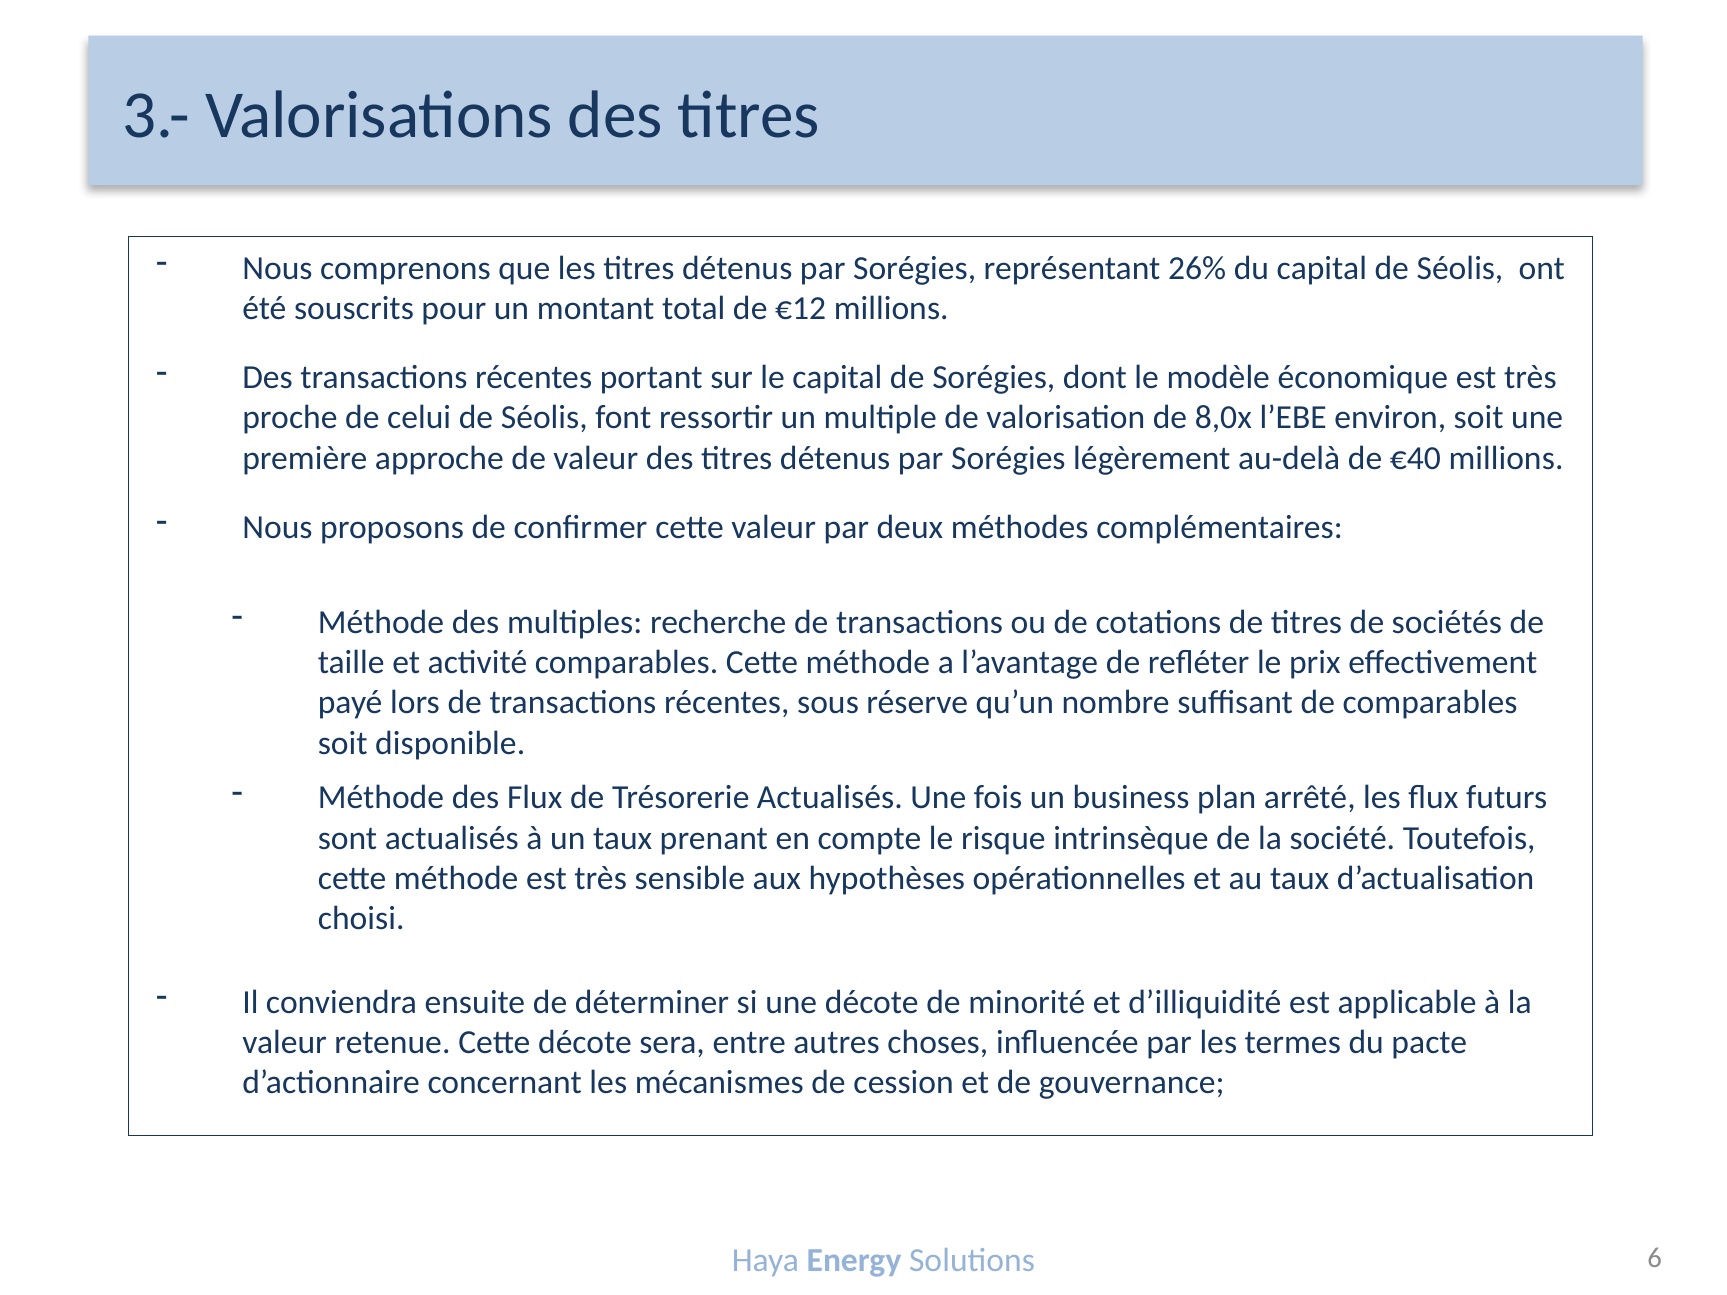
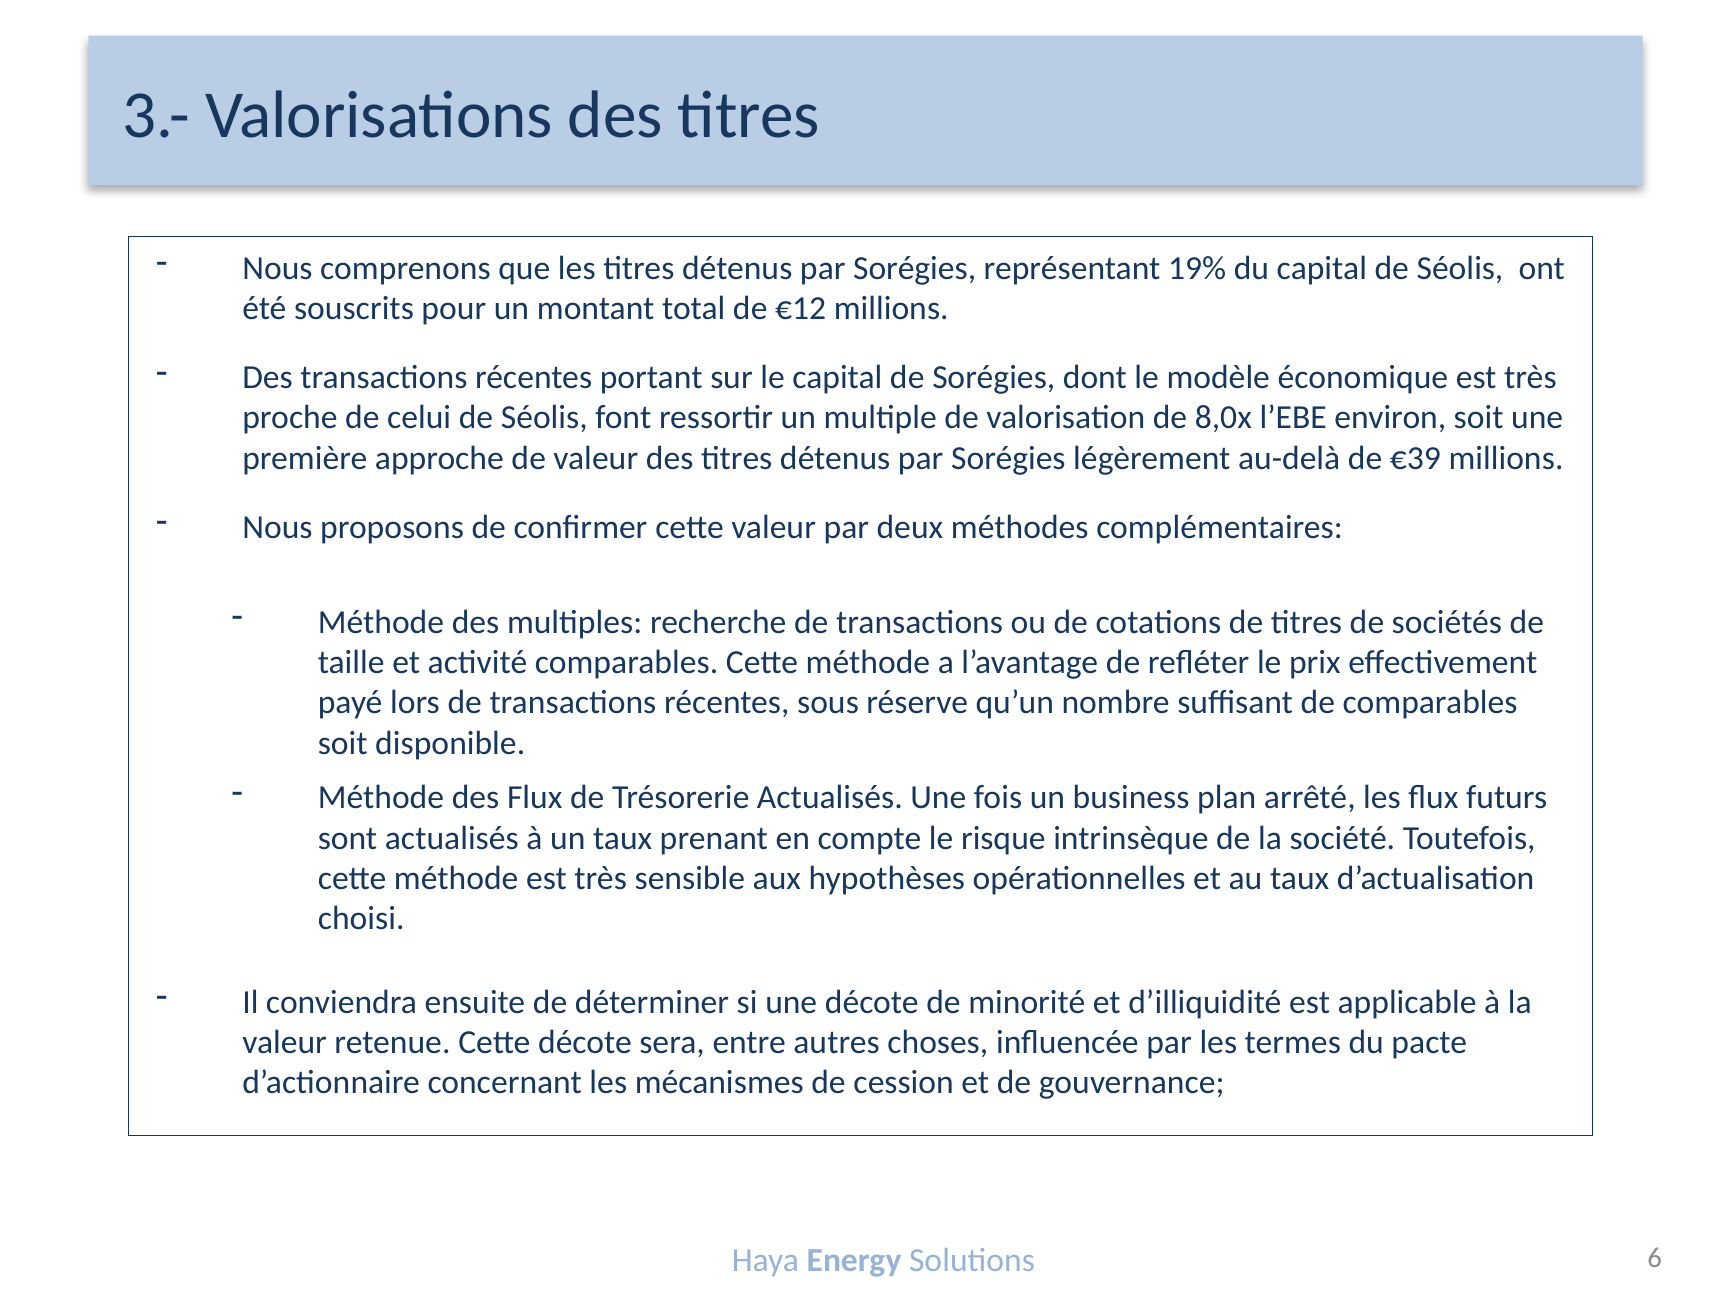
26%: 26% -> 19% (1197, 268)
€40: €40 -> €39 (1415, 458)
